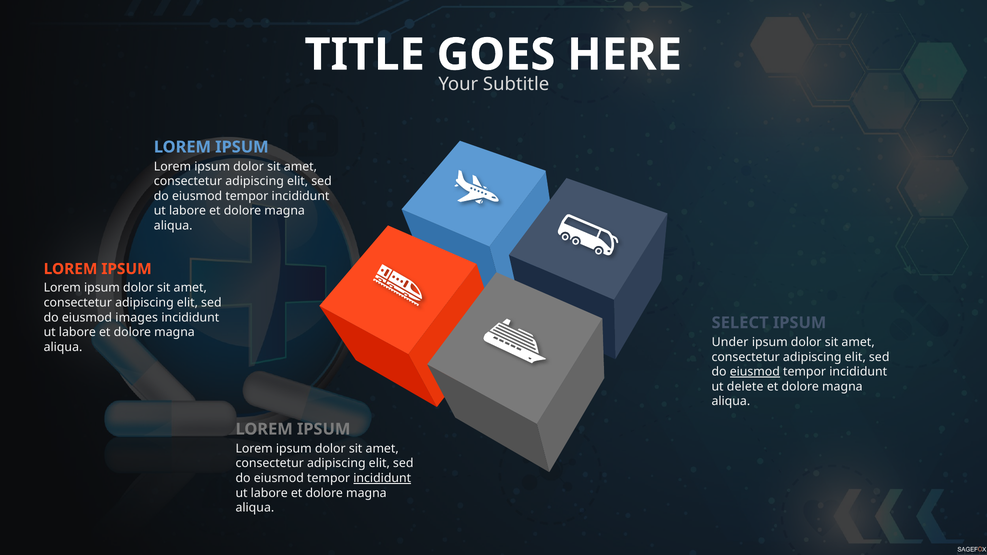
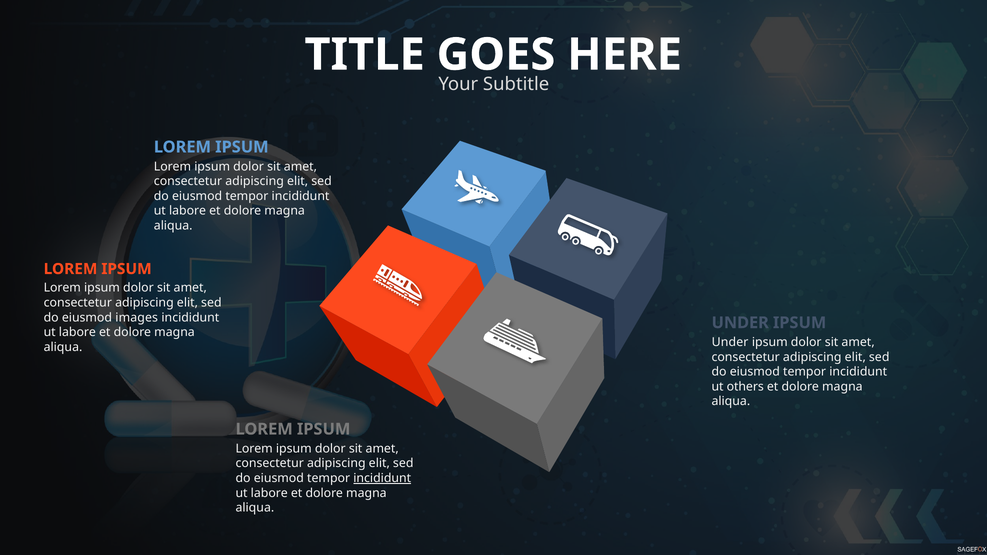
SELECT: SELECT -> UNDER (740, 323)
eiusmod underline: present -> none (755, 372)
delete: delete -> others (745, 387)
